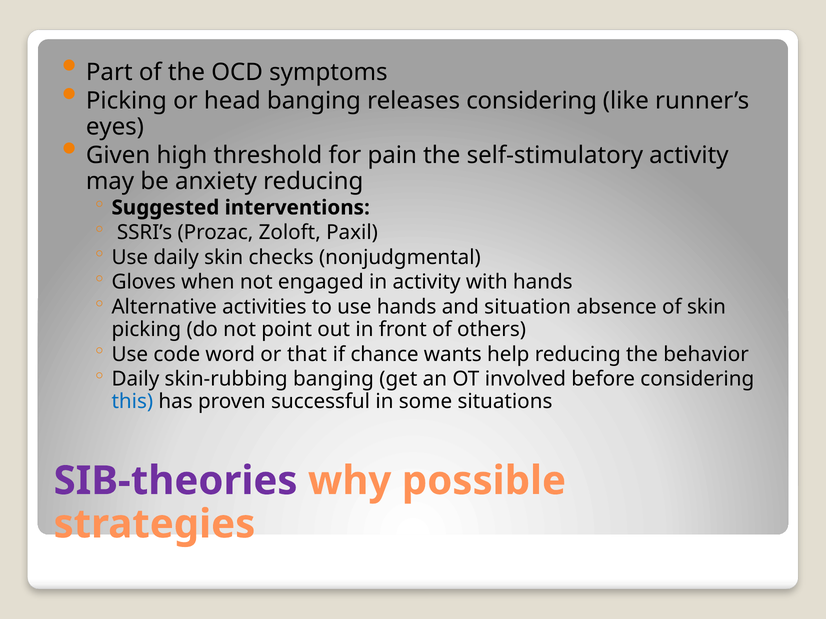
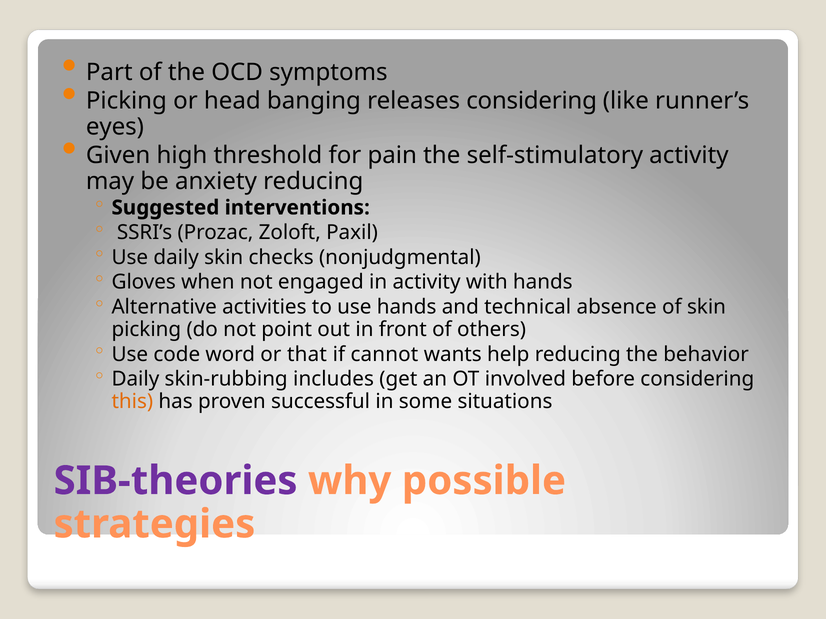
situation: situation -> technical (528, 307)
chance: chance -> cannot (384, 354)
skin-rubbing banging: banging -> includes (334, 379)
this colour: blue -> orange (132, 402)
